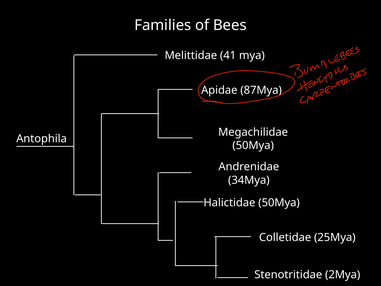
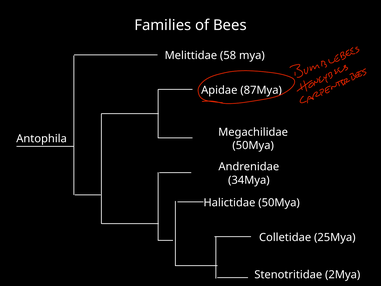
41: 41 -> 58 (228, 55)
